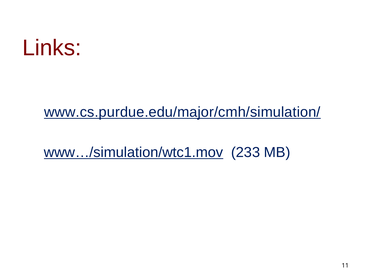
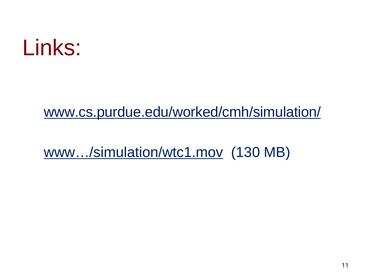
www.cs.purdue.edu/major/cmh/simulation/: www.cs.purdue.edu/major/cmh/simulation/ -> www.cs.purdue.edu/worked/cmh/simulation/ (182, 112)
233: 233 -> 130 (246, 153)
